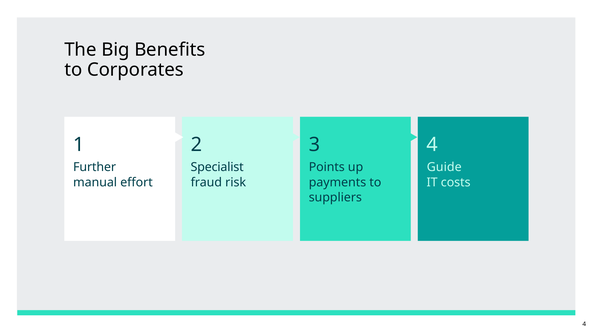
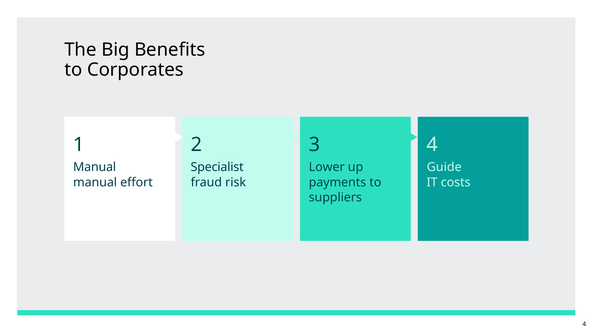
Further: Further -> Manual (95, 167)
Points: Points -> Lower (327, 167)
